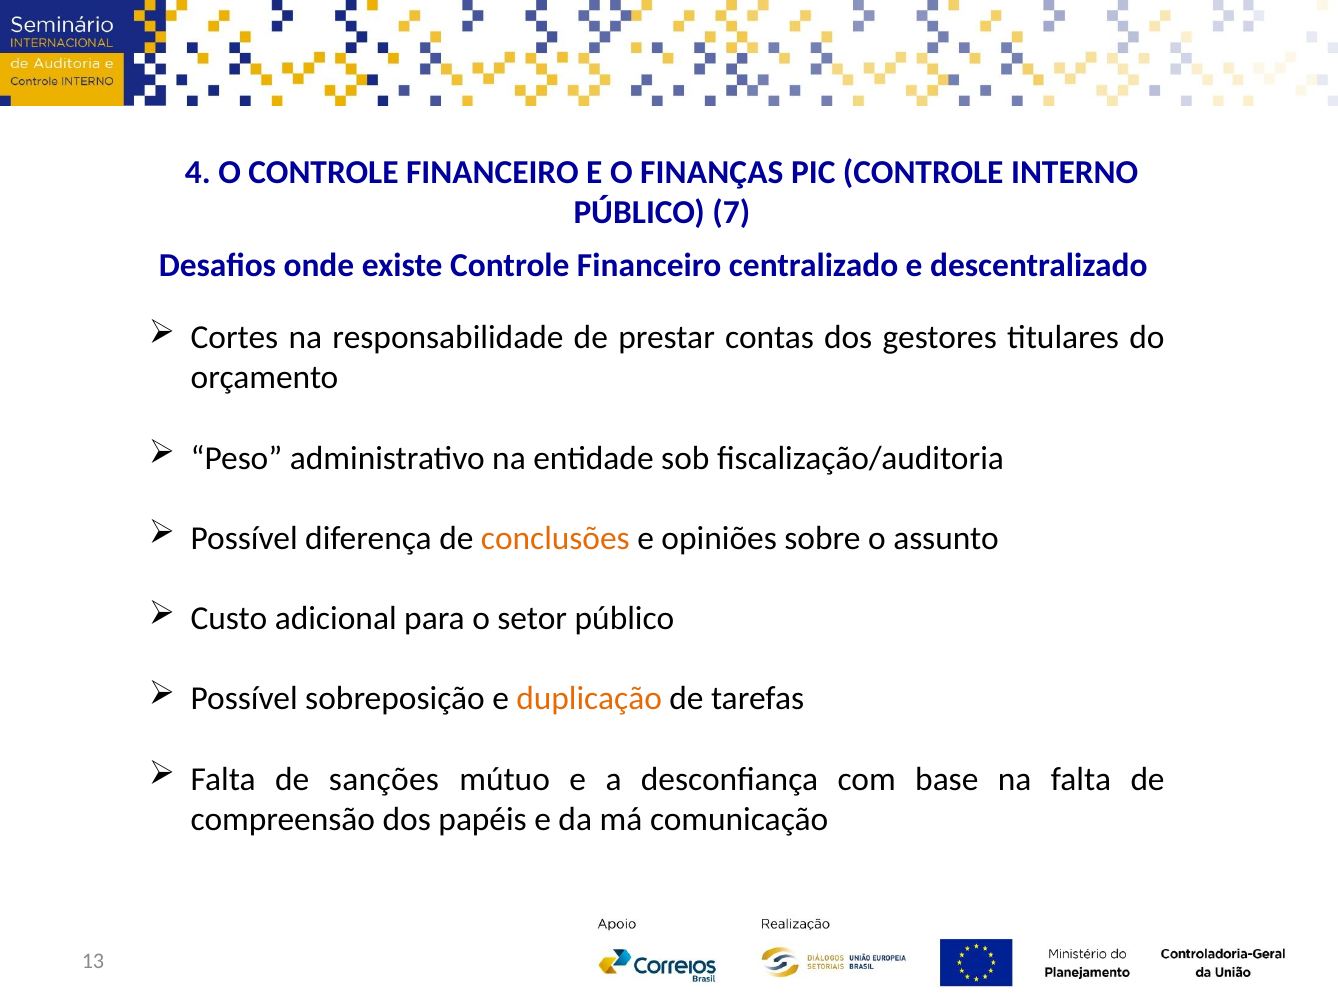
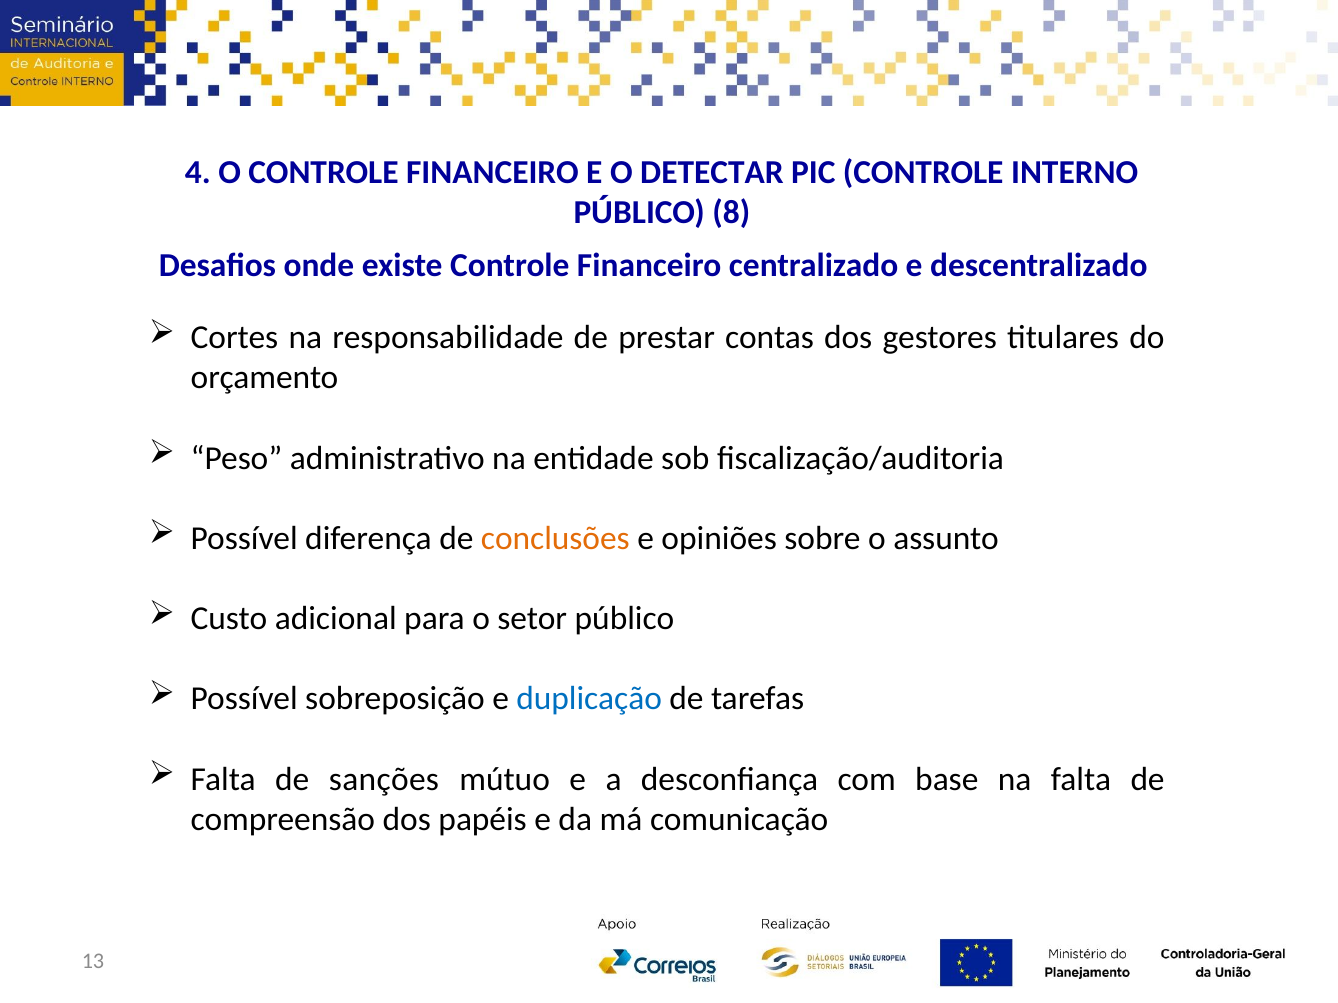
FINANÇAS: FINANÇAS -> DETECTAR (712, 172)
7: 7 -> 8 (731, 213)
duplicação colour: orange -> blue (589, 699)
